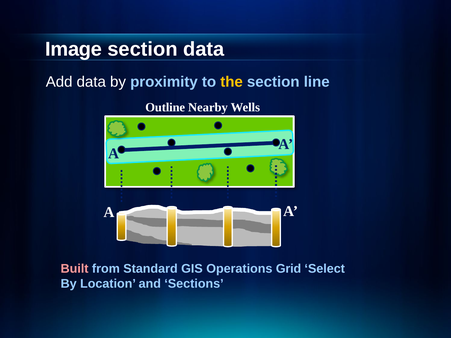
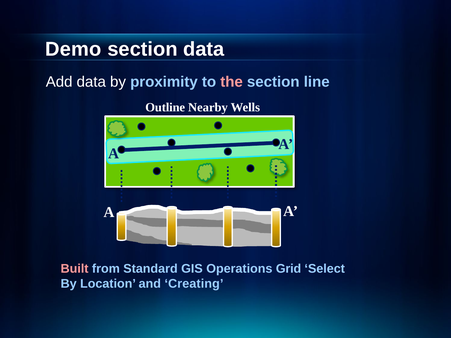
Image: Image -> Demo (73, 49)
the colour: yellow -> pink (232, 82)
Sections: Sections -> Creating (194, 284)
